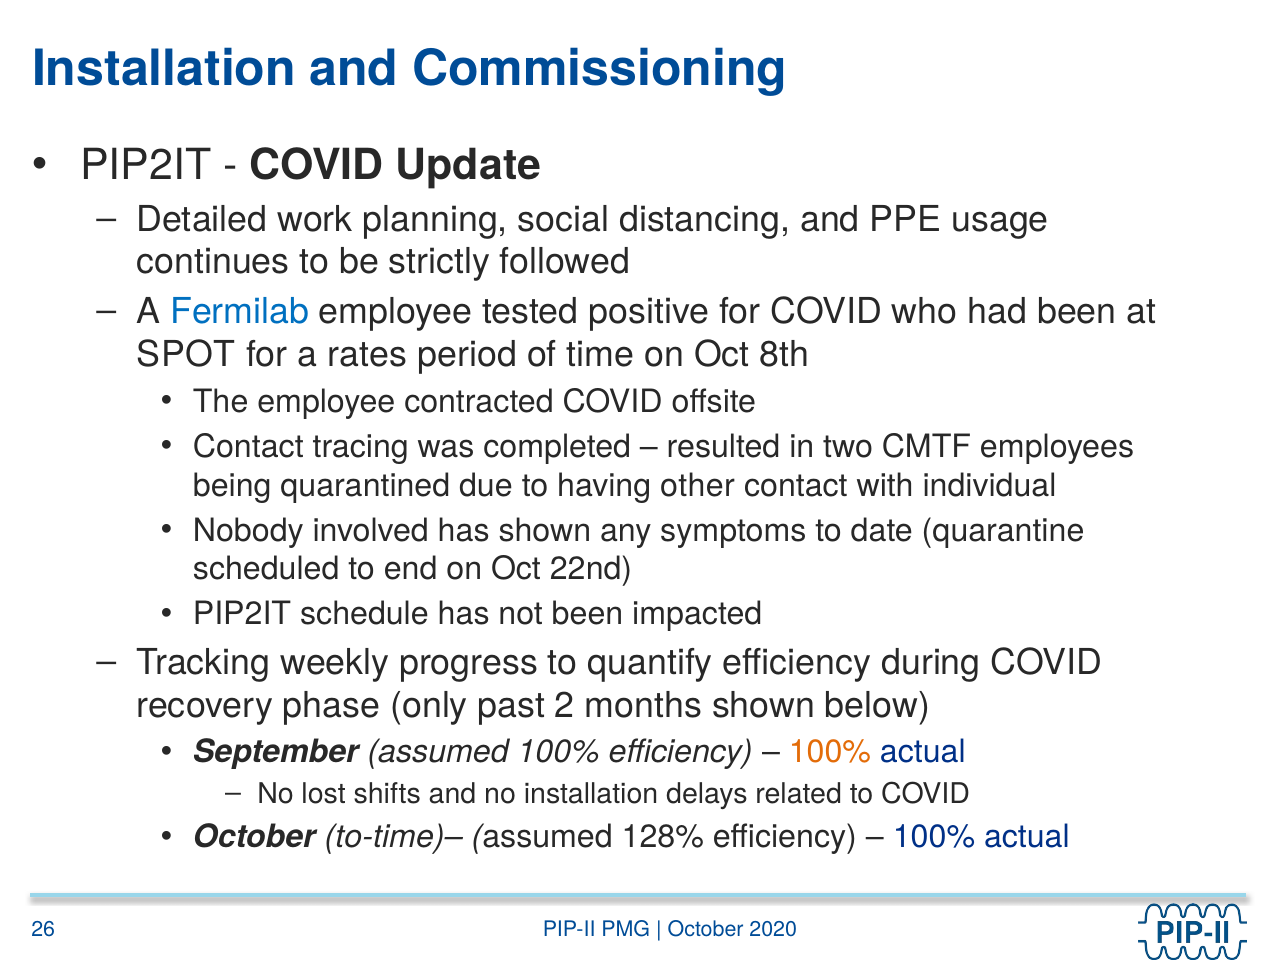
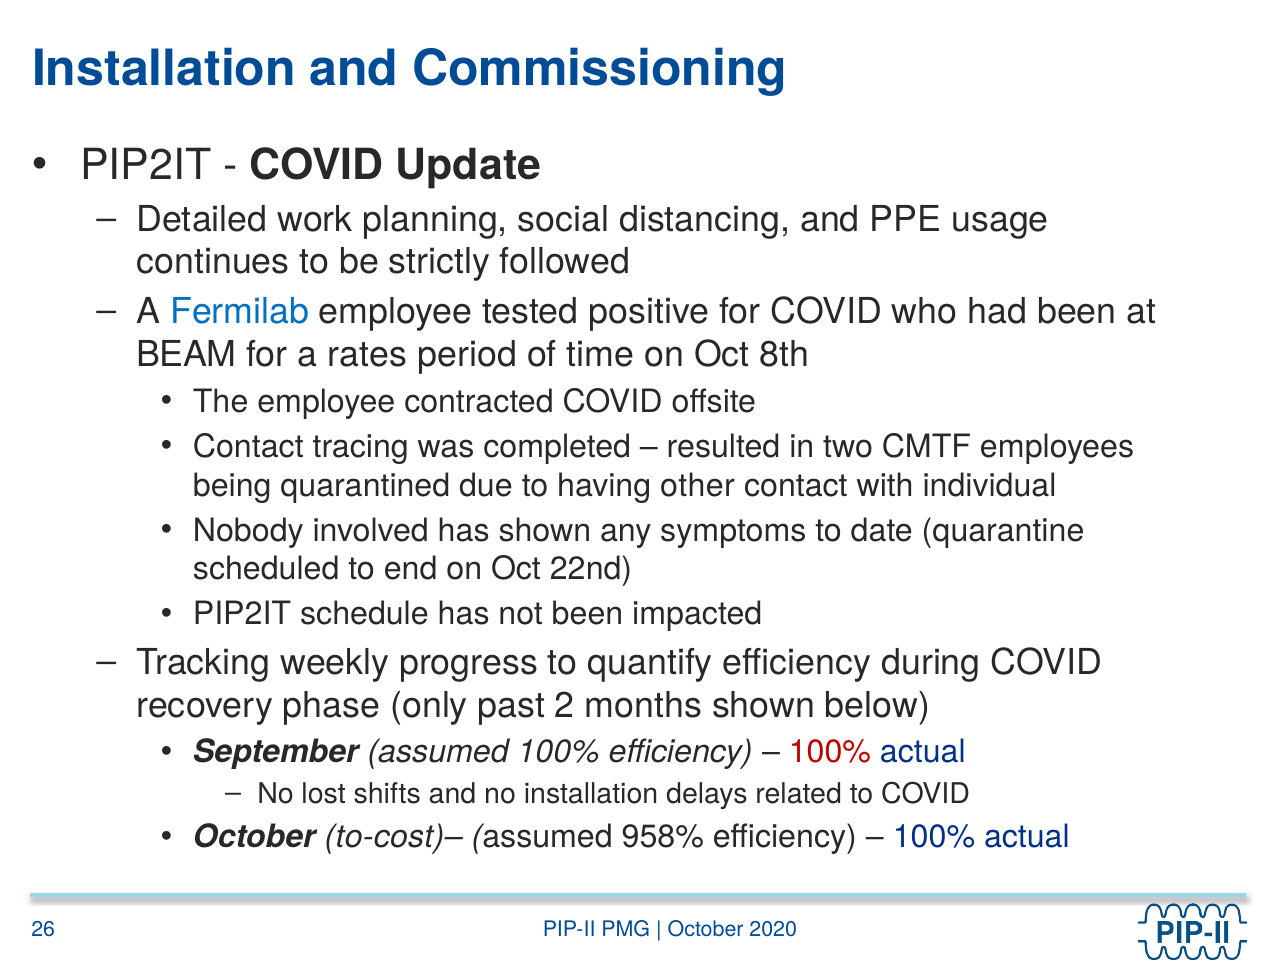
SPOT: SPOT -> BEAM (187, 355)
100% colour: orange -> red (830, 753)
to-time)–: to-time)– -> to-cost)– (394, 838)
128%: 128% -> 958% (663, 838)
